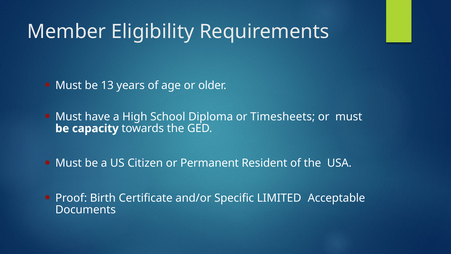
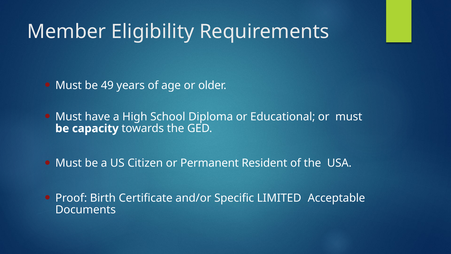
13: 13 -> 49 (107, 85)
Timesheets: Timesheets -> Educational (283, 117)
